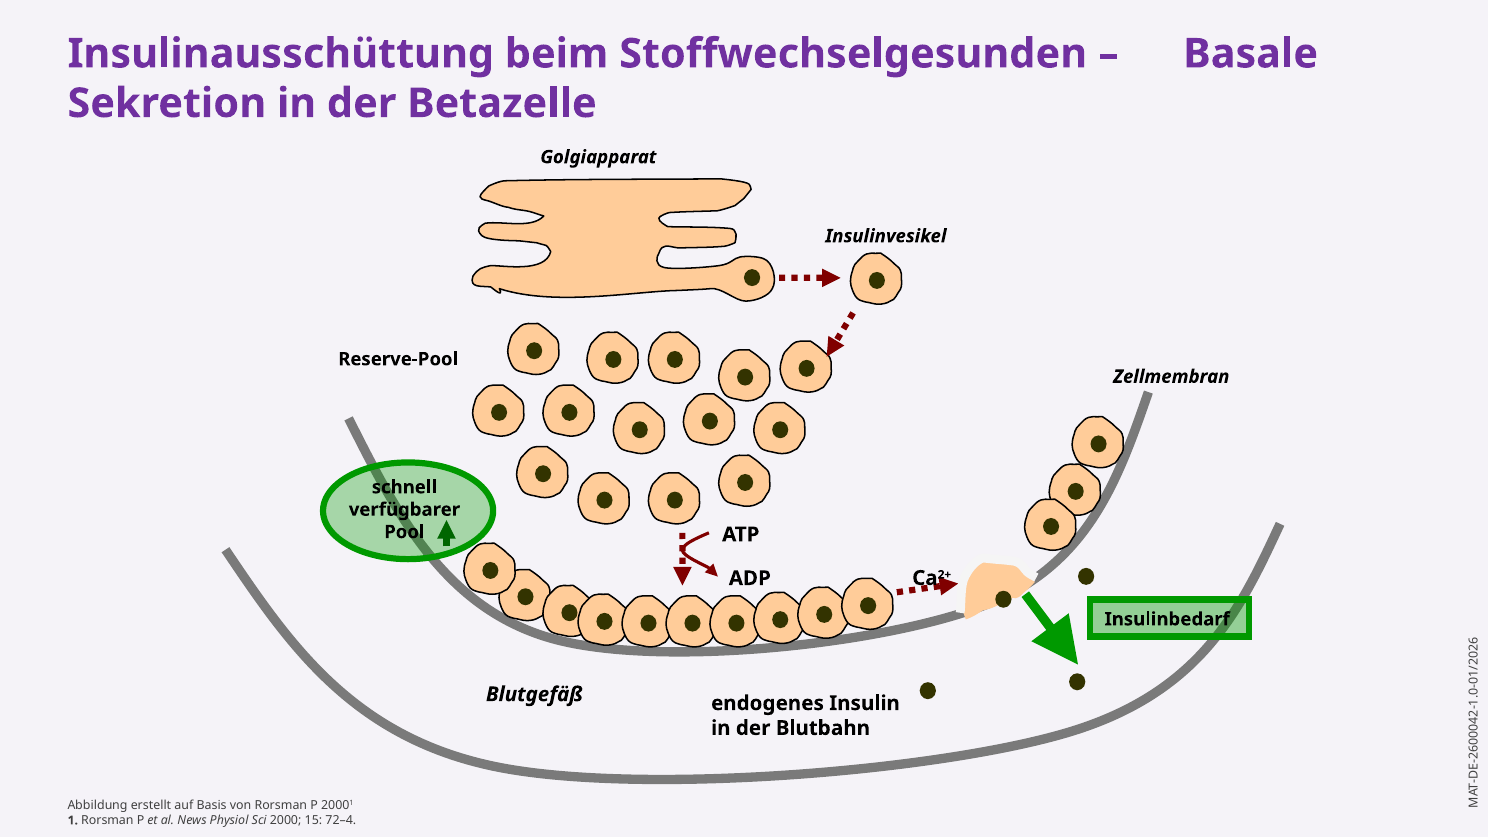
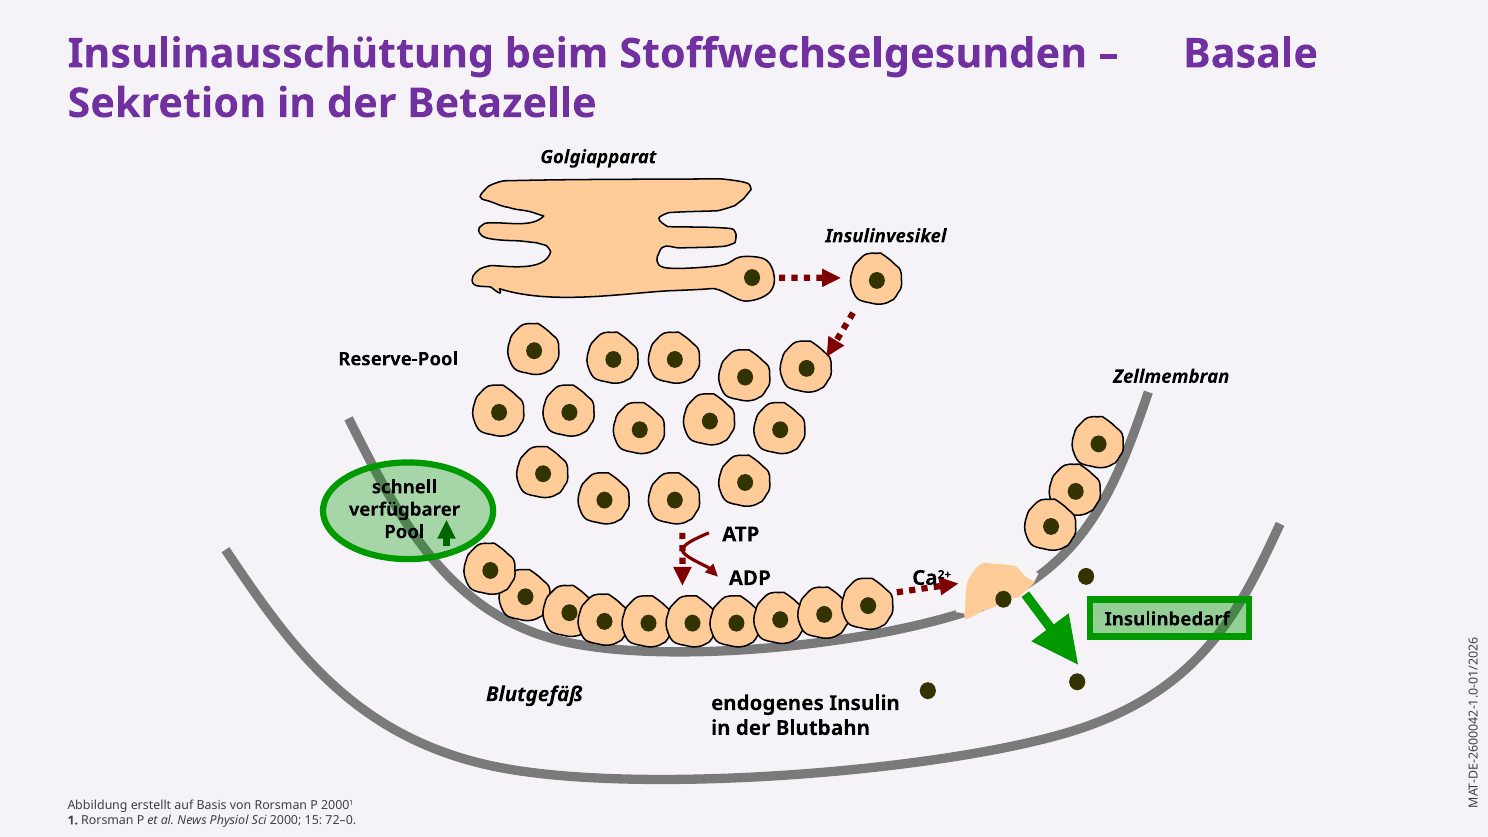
72–4: 72–4 -> 72–0 (341, 820)
